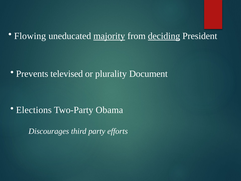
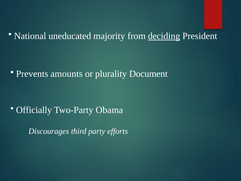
Flowing: Flowing -> National (30, 36)
majority underline: present -> none (109, 36)
televised: televised -> amounts (67, 74)
Elections: Elections -> Officially (34, 110)
